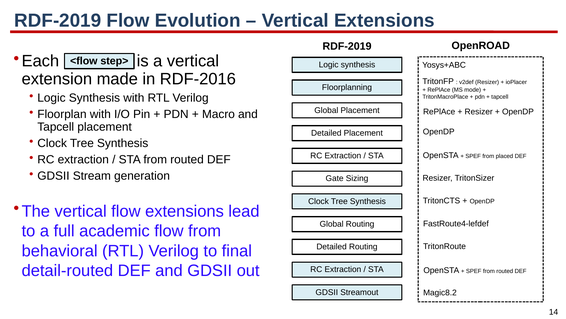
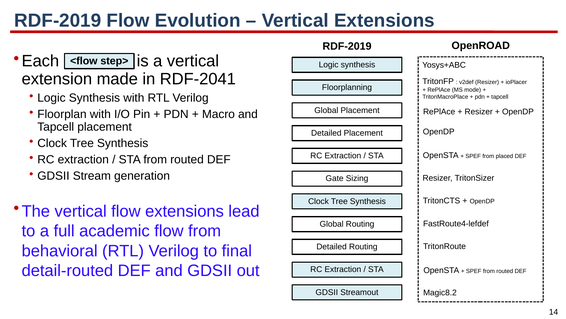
RDF-2016: RDF-2016 -> RDF-2041 (198, 79)
